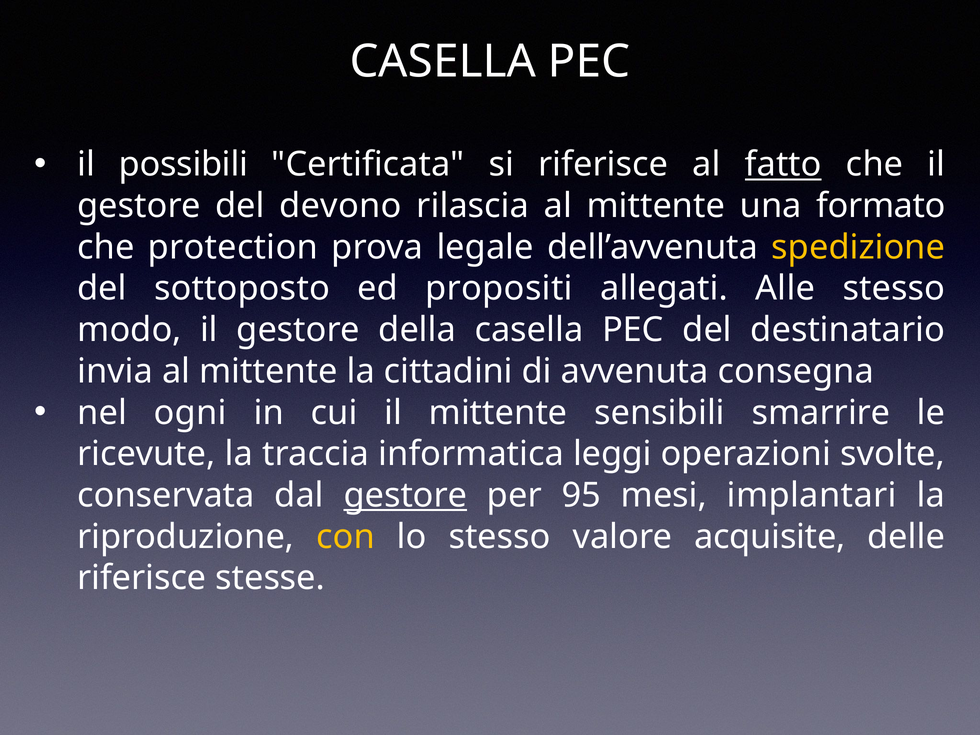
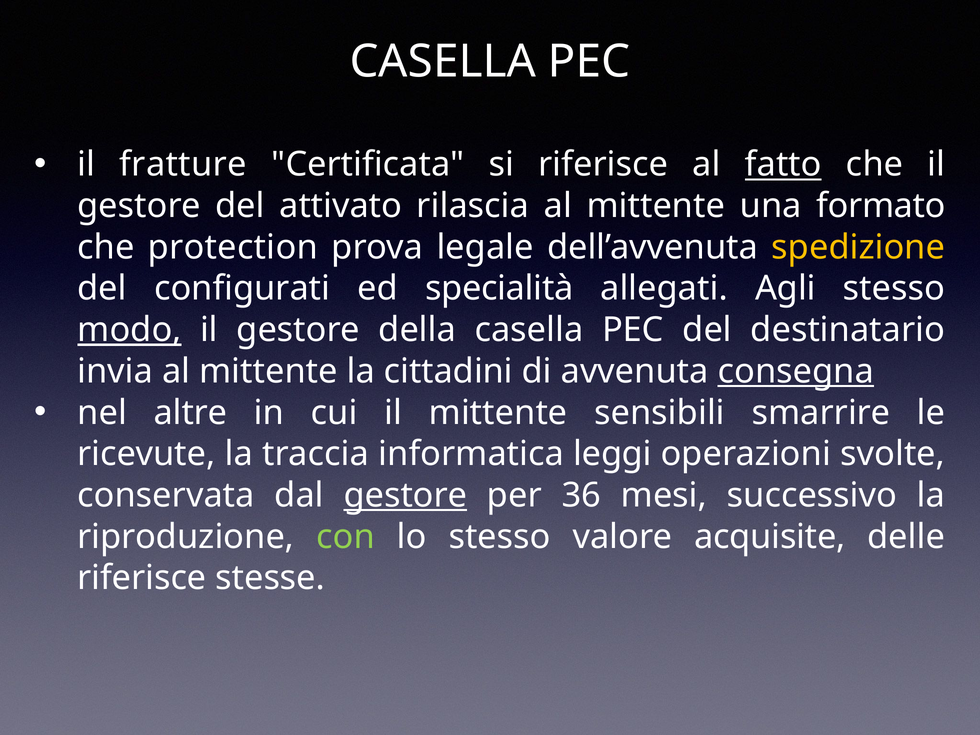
possibili: possibili -> fratture (183, 165)
devono: devono -> attivato (341, 206)
sottoposto: sottoposto -> configurati (242, 289)
propositi: propositi -> specialità (499, 289)
Alle: Alle -> Agli (785, 289)
modo underline: none -> present (129, 330)
consegna underline: none -> present (796, 371)
ogni: ogni -> altre (190, 413)
95: 95 -> 36 (581, 495)
implantari: implantari -> successivo (812, 495)
con colour: yellow -> light green (346, 537)
